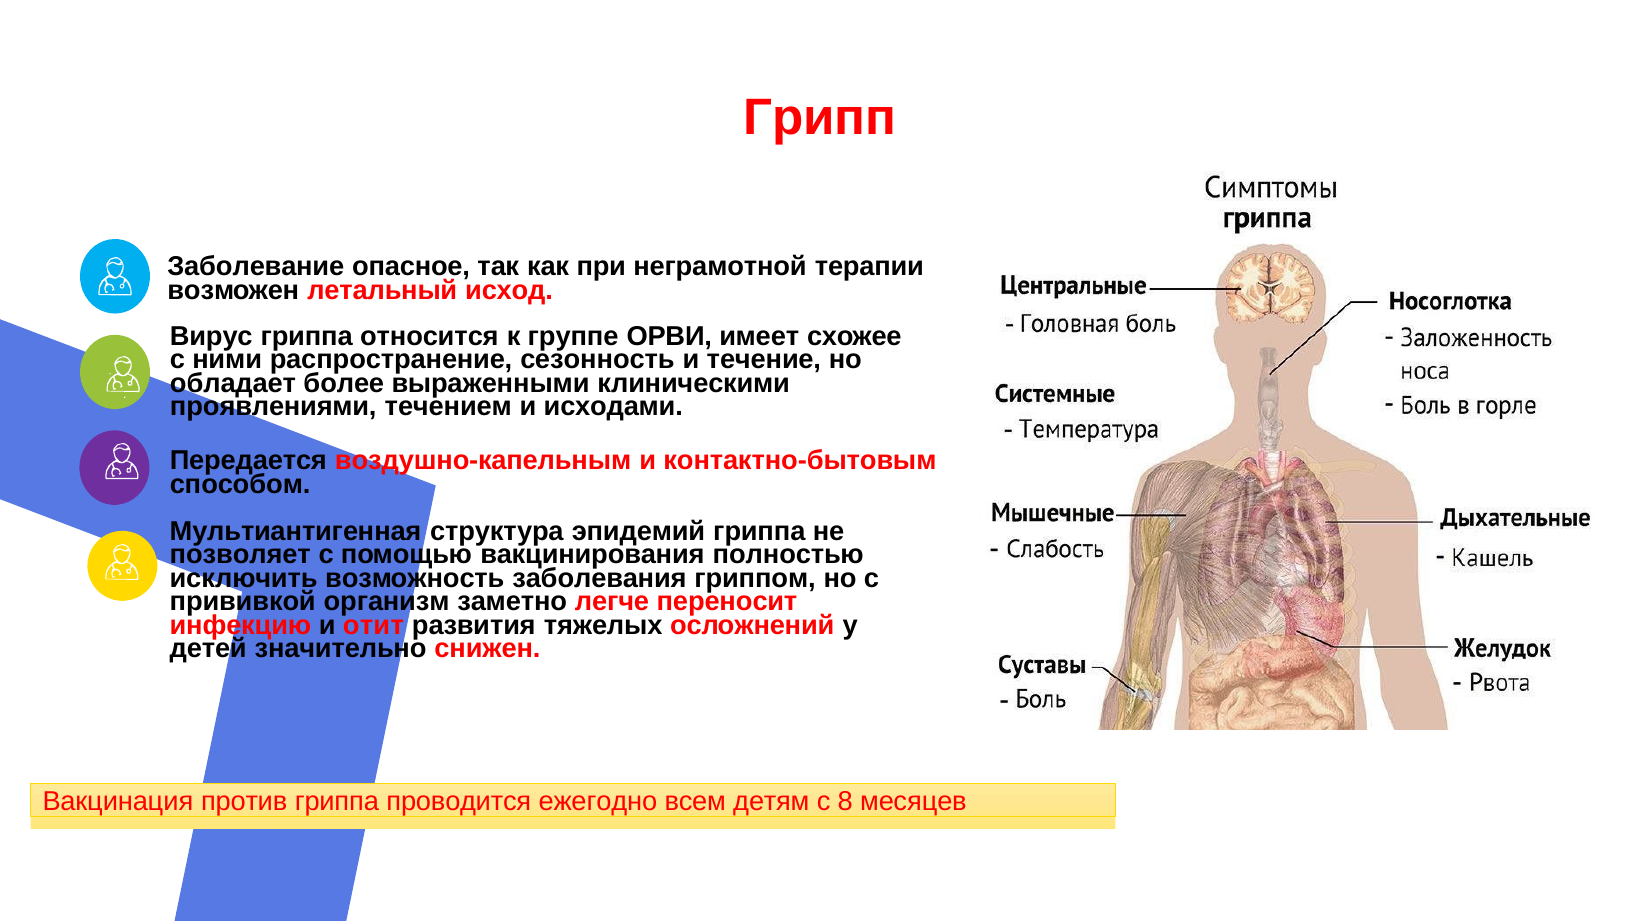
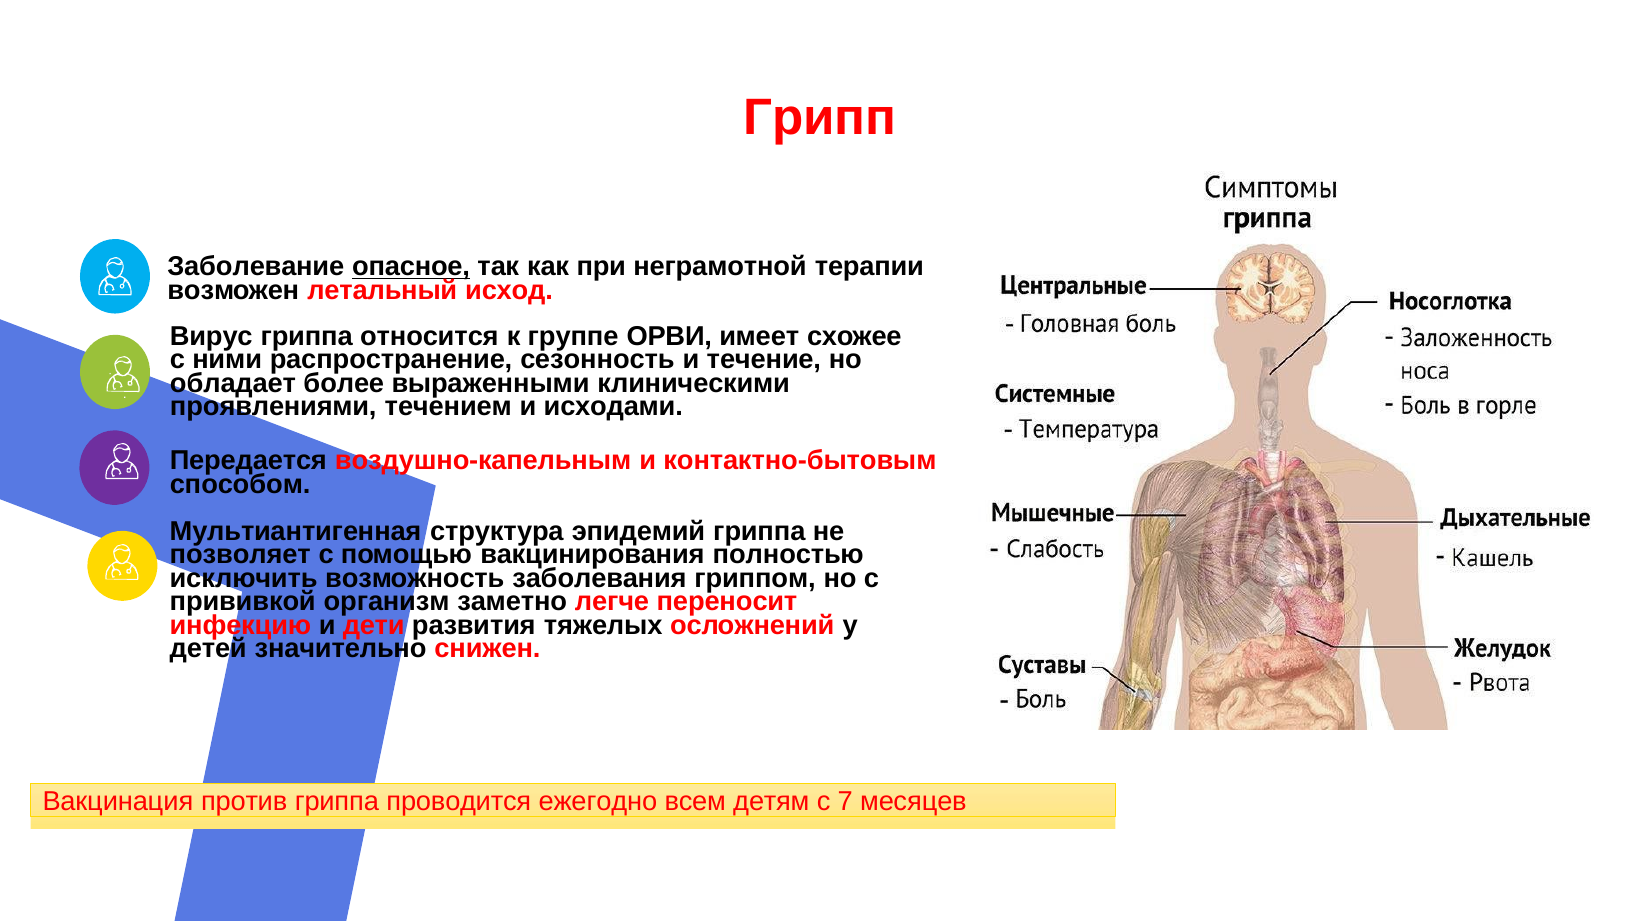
опасное underline: none -> present (411, 267)
отит: отит -> дети (374, 626)
8: 8 -> 7 (845, 802)
